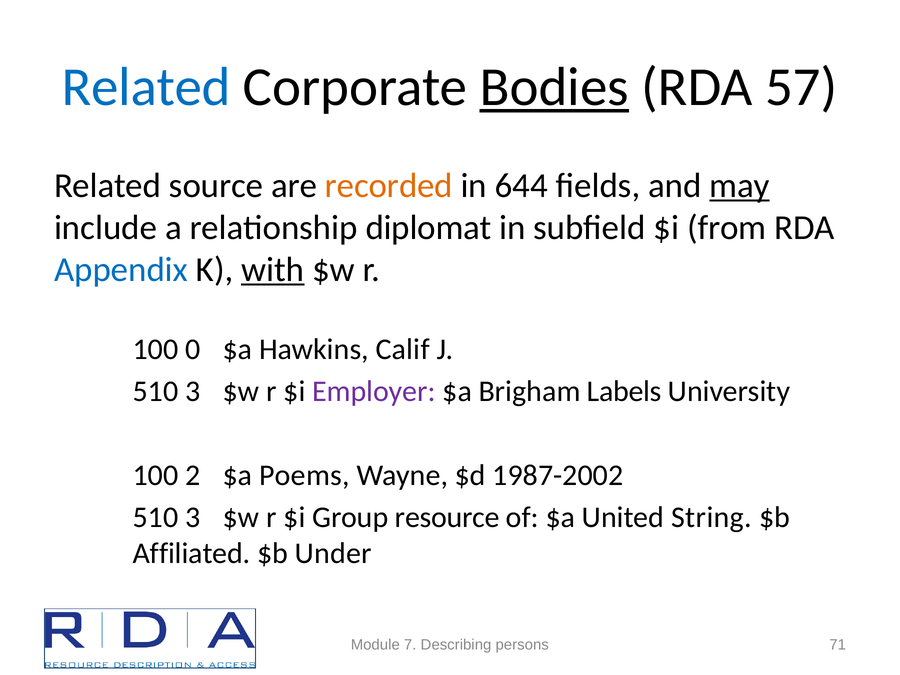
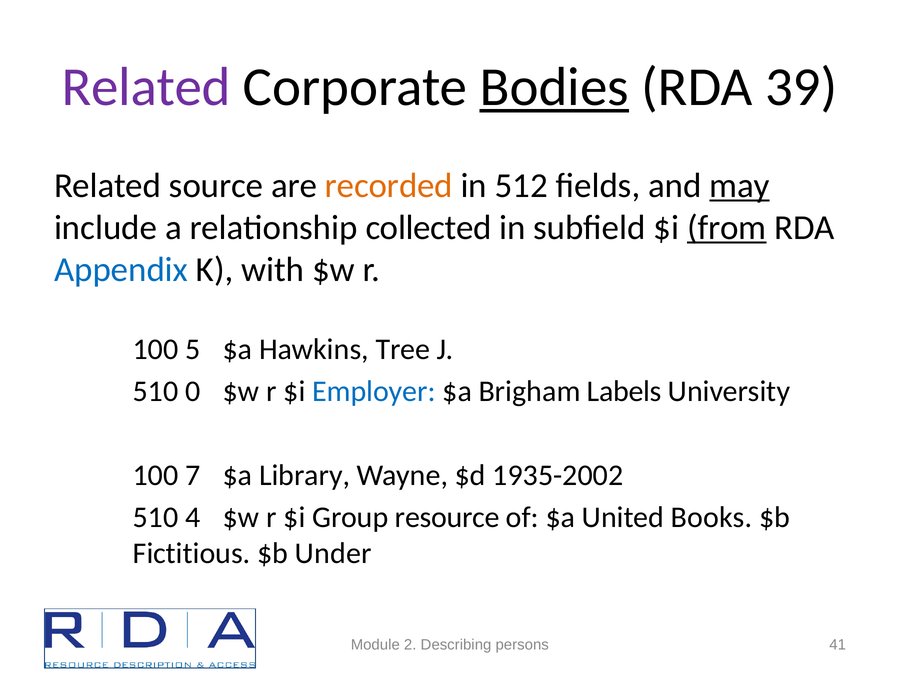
Related colour: blue -> purple (146, 87)
57: 57 -> 39 (801, 87)
644: 644 -> 512 (521, 185)
diplomat: diplomat -> collected (429, 227)
from underline: none -> present (727, 227)
with underline: present -> none (273, 270)
0: 0 -> 5 (193, 349)
Calif: Calif -> Tree (403, 349)
3: 3 -> 0 (193, 391)
Employer colour: purple -> blue (374, 391)
2: 2 -> 7 (193, 475)
Poems: Poems -> Library (305, 475)
1987-2002: 1987-2002 -> 1935-2002 (558, 475)
3: 3 -> 4 (193, 517)
String: String -> Books (712, 517)
Affiliated: Affiliated -> Fictitious (192, 553)
7: 7 -> 2 (410, 645)
71: 71 -> 41 (838, 645)
